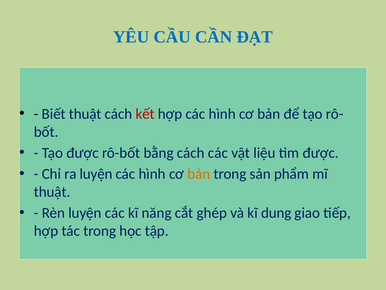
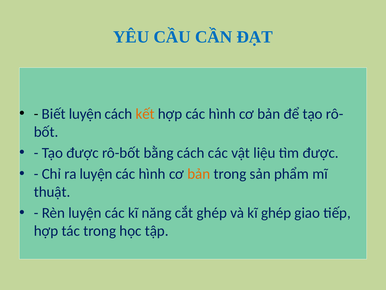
Biết thuật: thuật -> luyện (85, 114)
kết colour: red -> orange (145, 114)
kĩ dung: dung -> ghép (276, 213)
